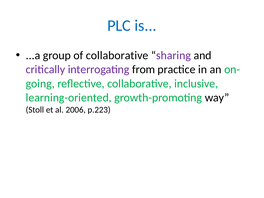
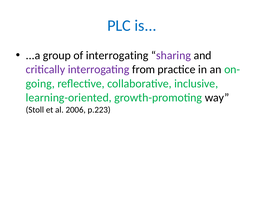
of collaborative: collaborative -> interrogating (117, 55)
